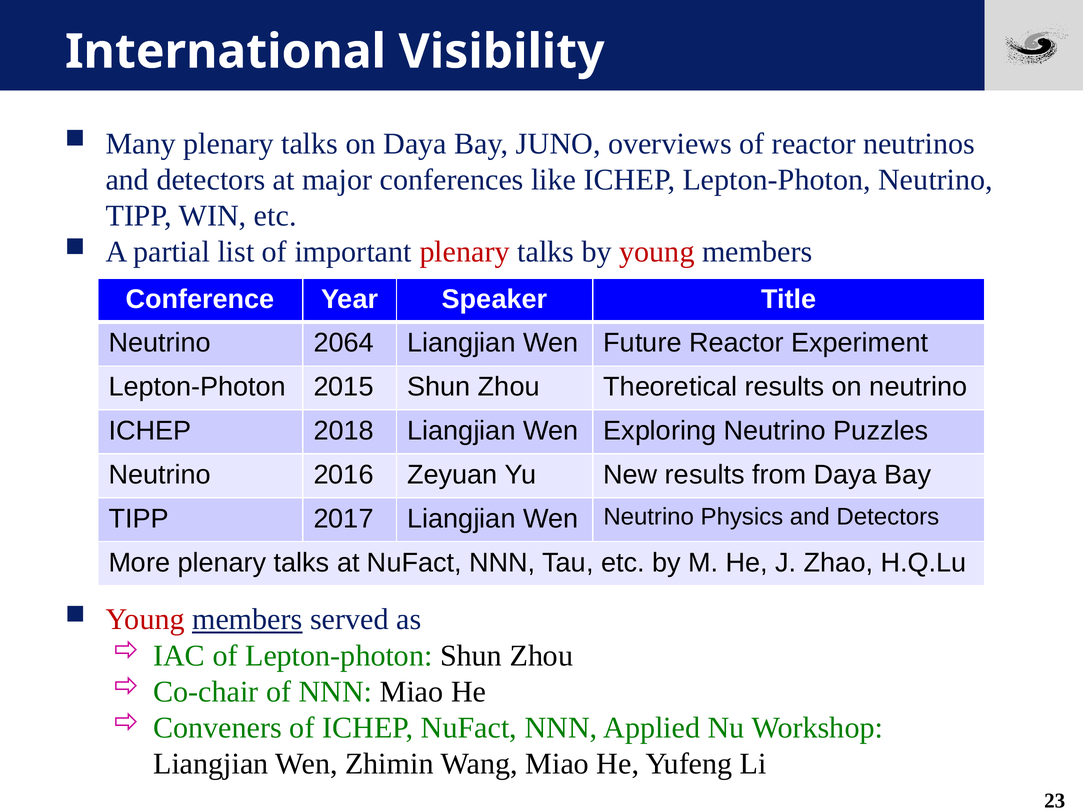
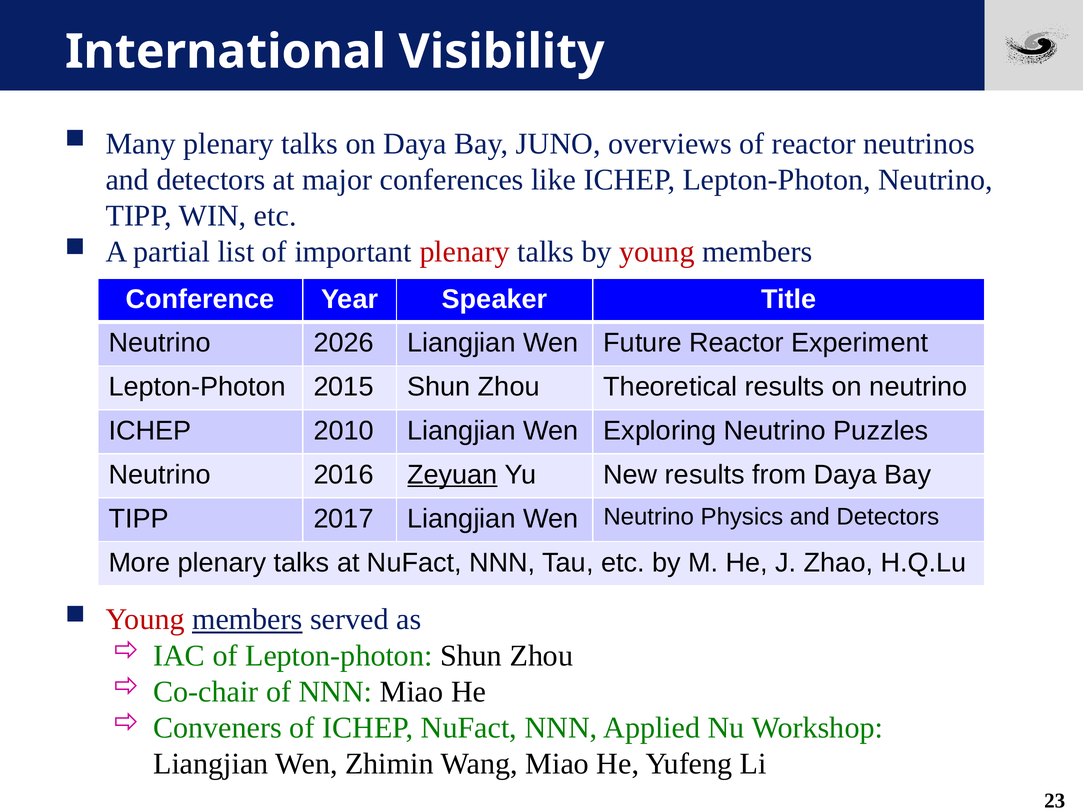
2064: 2064 -> 2026 (344, 343)
2018: 2018 -> 2010 (344, 431)
Zeyuan underline: none -> present (452, 475)
